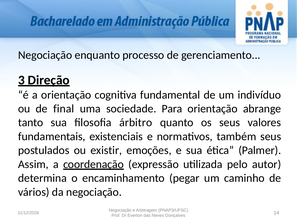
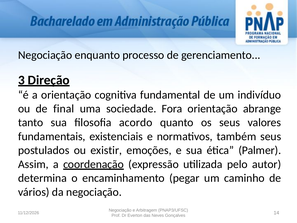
Para: Para -> Fora (172, 109)
árbitro: árbitro -> acordo (136, 122)
